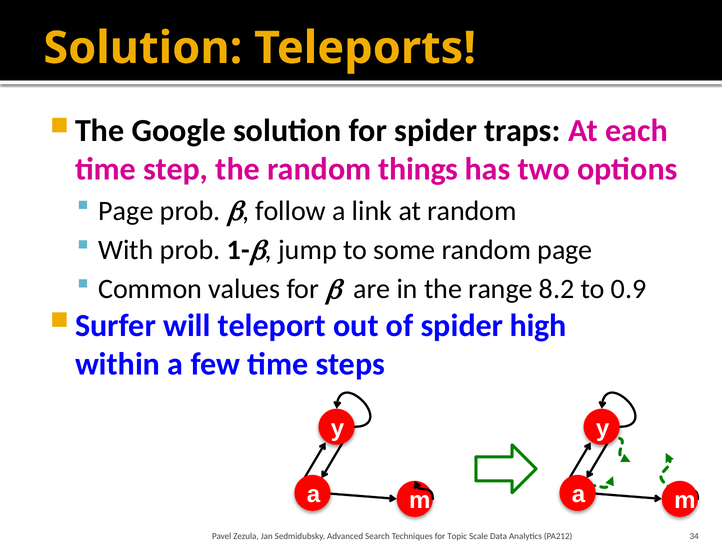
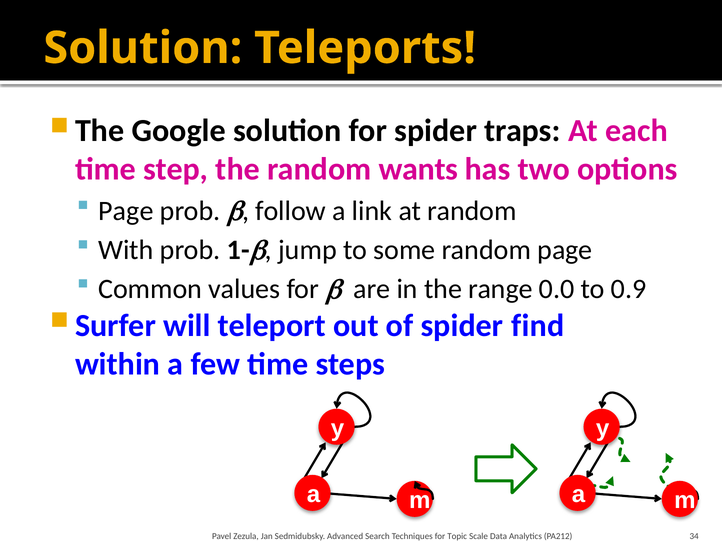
things: things -> wants (418, 170)
8.2: 8.2 -> 0.0 (557, 289)
high: high -> find (538, 326)
